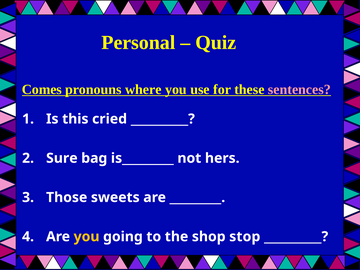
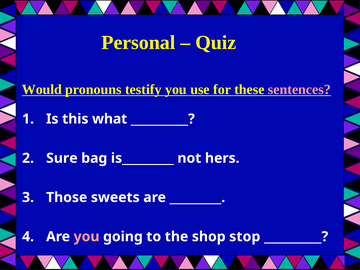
Comes: Comes -> Would (42, 90)
where: where -> testify (143, 90)
cried: cried -> what (110, 119)
you colour: yellow -> pink (87, 237)
